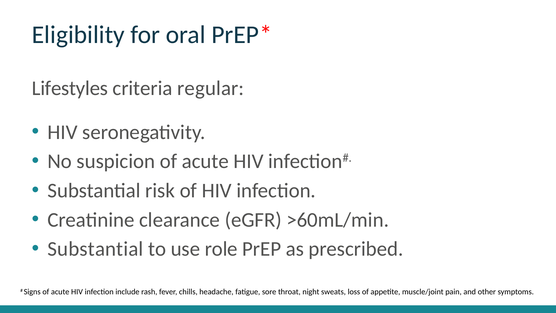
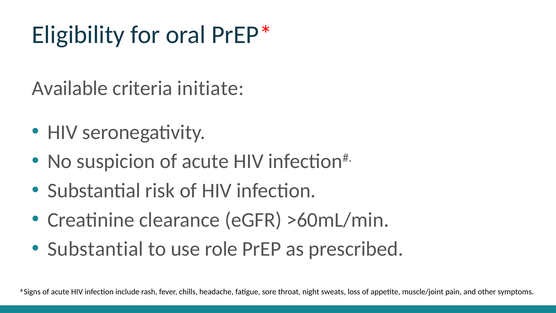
Lifestyles: Lifestyles -> Available (70, 88)
regular: regular -> initiate (211, 88)
